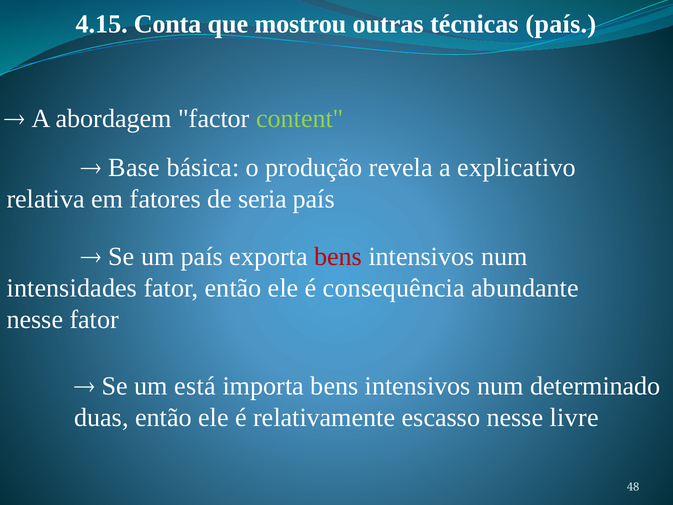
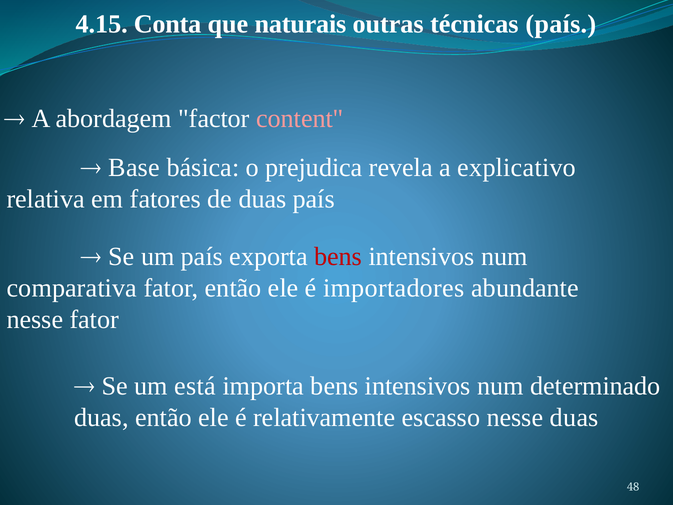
mostrou: mostrou -> naturais (300, 24)
content colour: light green -> pink (300, 118)
produção: produção -> prejudica (314, 168)
de seria: seria -> duas (262, 199)
intensidades: intensidades -> comparativa (72, 288)
consequência: consequência -> importadores (394, 288)
nesse livre: livre -> duas (574, 417)
